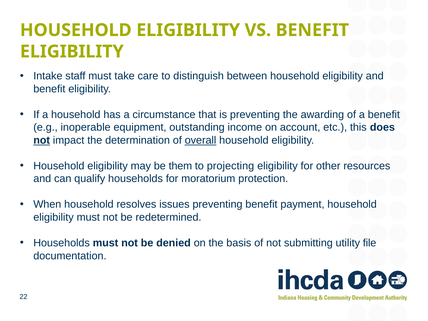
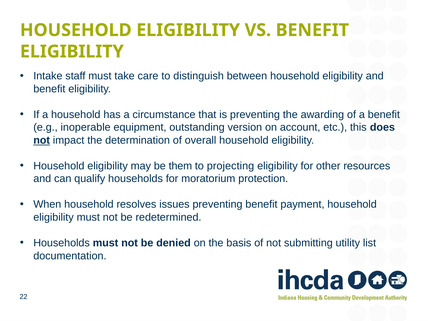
income: income -> version (245, 127)
overall underline: present -> none (201, 140)
file: file -> list (370, 243)
